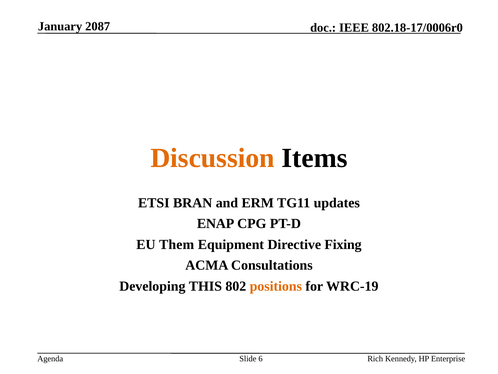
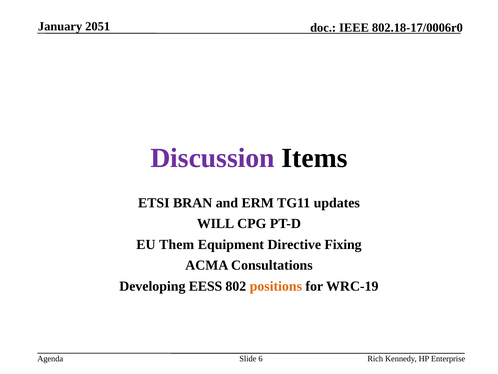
2087: 2087 -> 2051 (98, 26)
Discussion colour: orange -> purple (212, 158)
ENAP: ENAP -> WILL (216, 223)
THIS: THIS -> EESS (206, 286)
